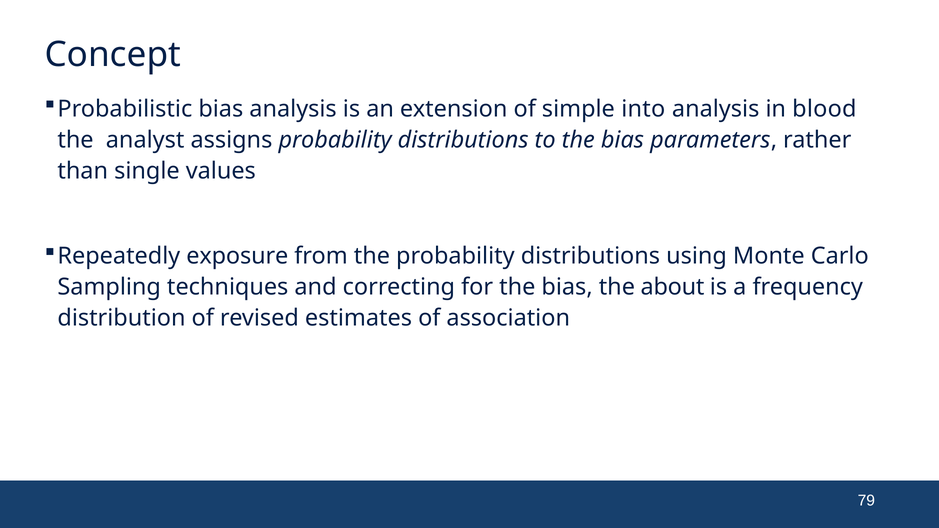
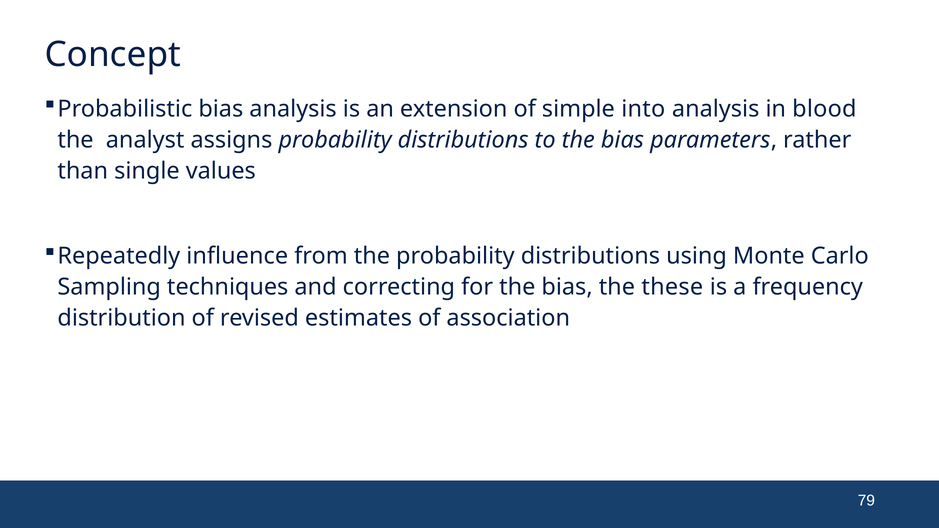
exposure: exposure -> influence (237, 256)
about: about -> these (672, 287)
